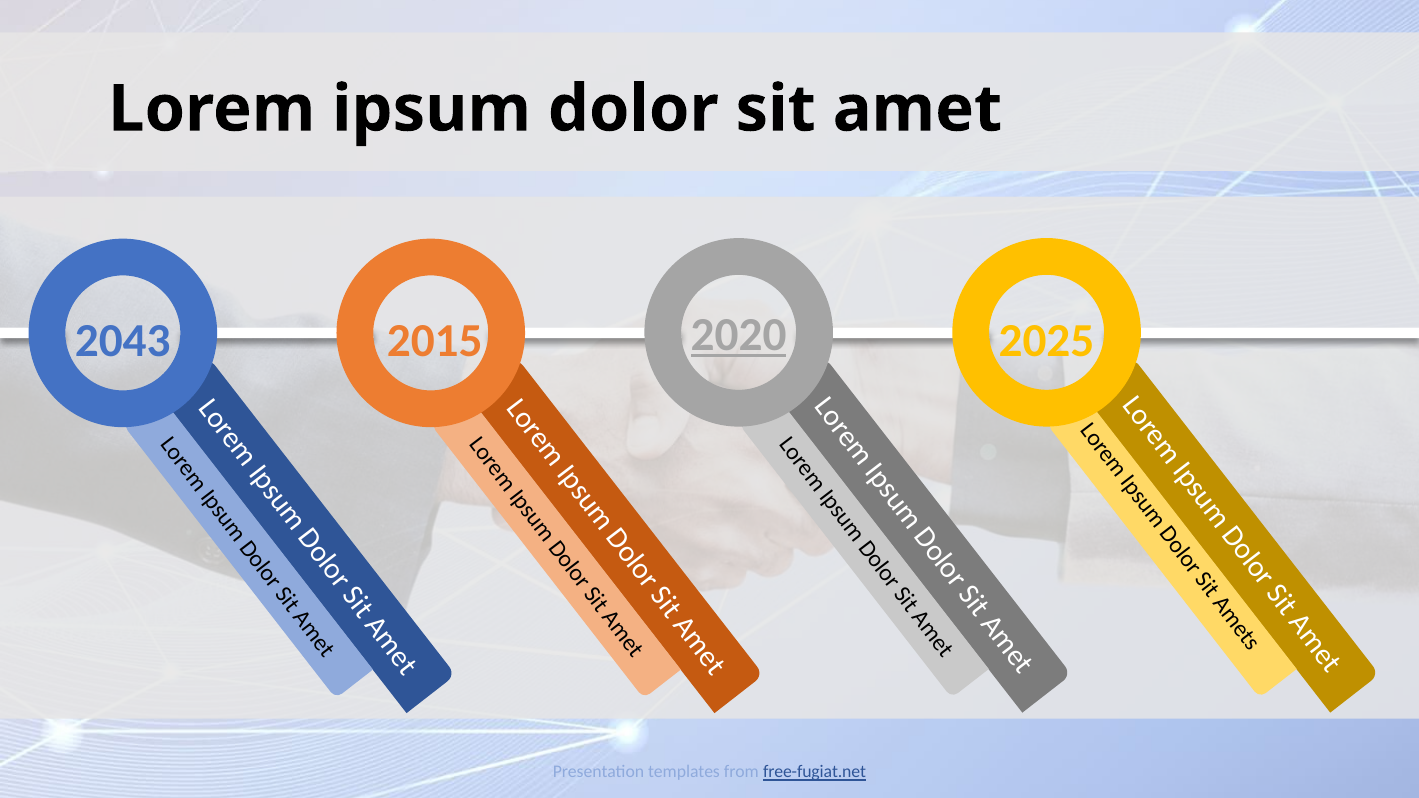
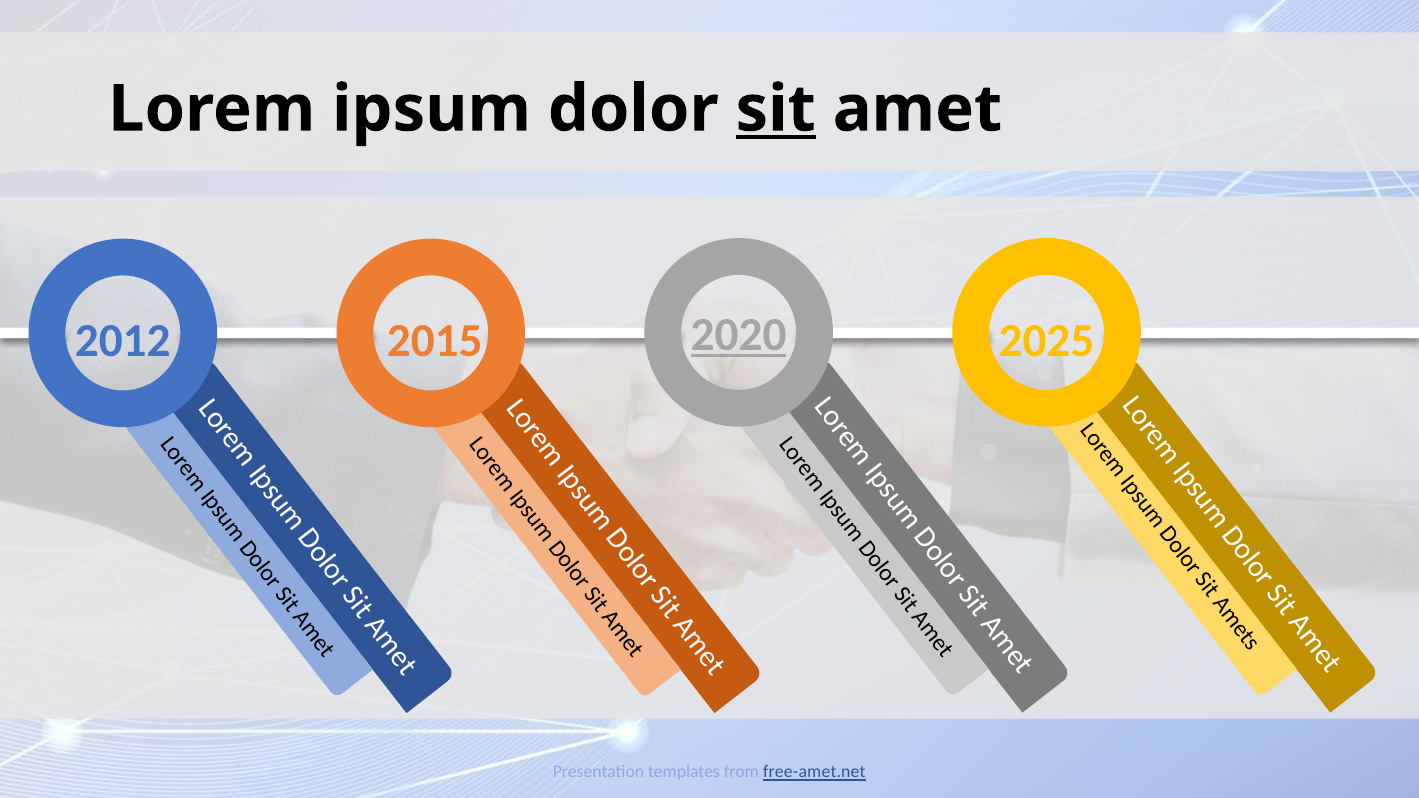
sit underline: none -> present (776, 109)
2043: 2043 -> 2012 (123, 341)
free-fugiat.net: free-fugiat.net -> free-amet.net (814, 772)
